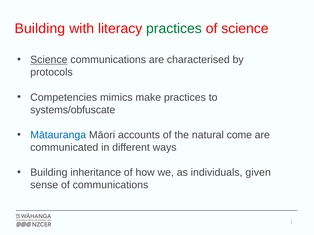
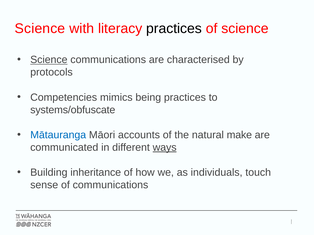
Building: Building -> Science (40, 29)
practices colour: green -> black (174, 29)
make: make -> being (148, 98)
come: come -> make (239, 135)
ways underline: none -> present (165, 148)
given: given -> touch (258, 173)
